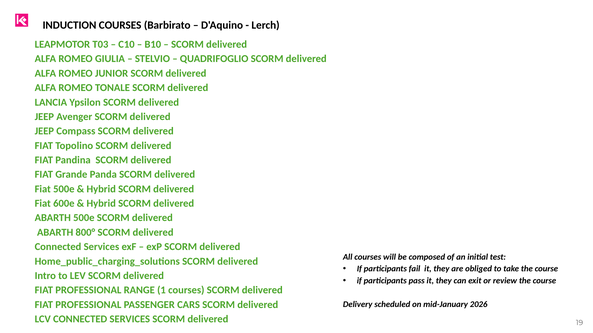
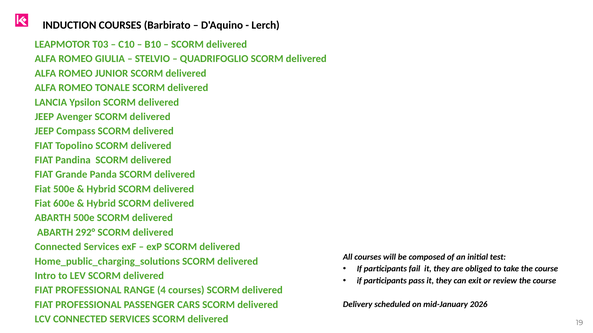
800°: 800° -> 292° (85, 233)
1: 1 -> 4 (161, 291)
